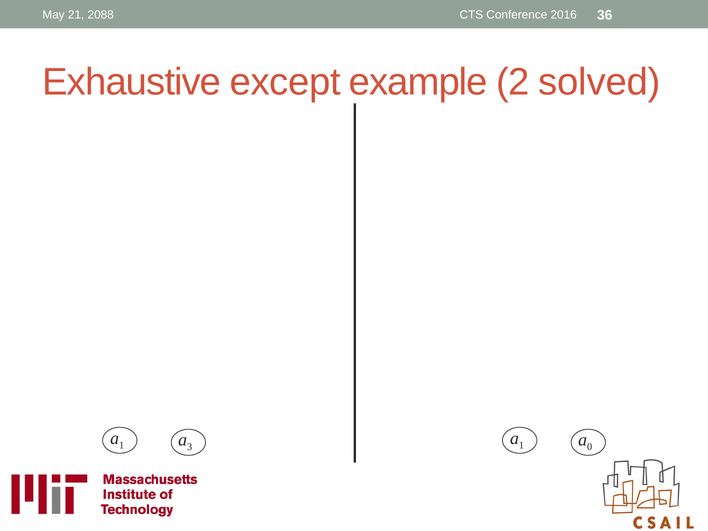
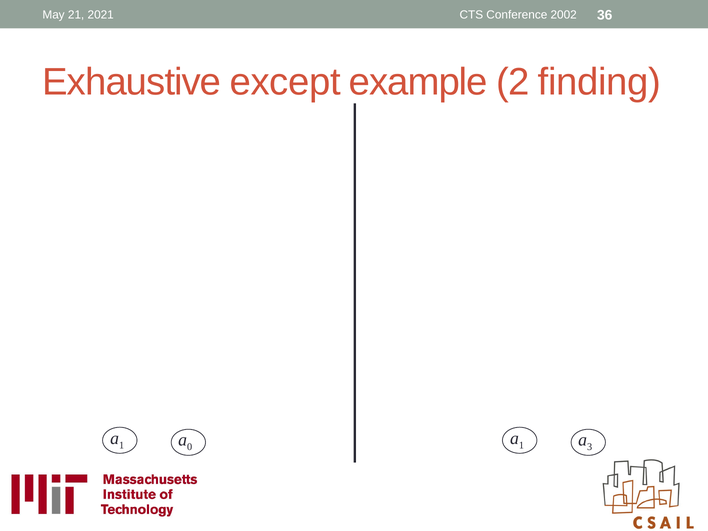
2088: 2088 -> 2021 (101, 15)
2016: 2016 -> 2002 (564, 15)
solved: solved -> finding (599, 82)
3: 3 -> 0 (190, 447)
0: 0 -> 3 (590, 447)
